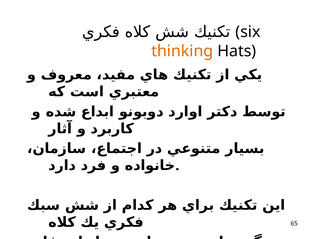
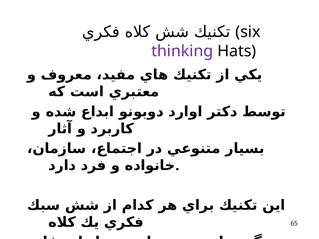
thinking colour: orange -> purple (182, 51)
